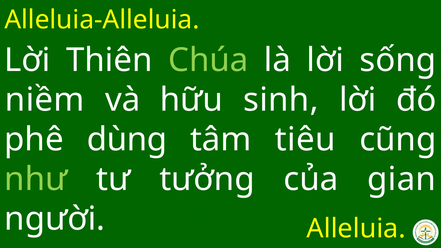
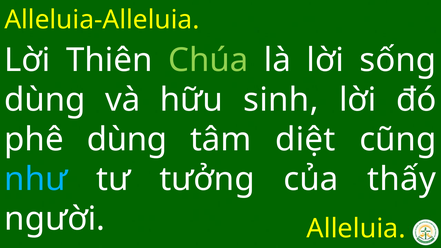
niềm: niềm -> dùng (45, 100)
tiêu: tiêu -> diệt (305, 140)
như colour: light green -> light blue (36, 179)
gian: gian -> thấy (402, 179)
